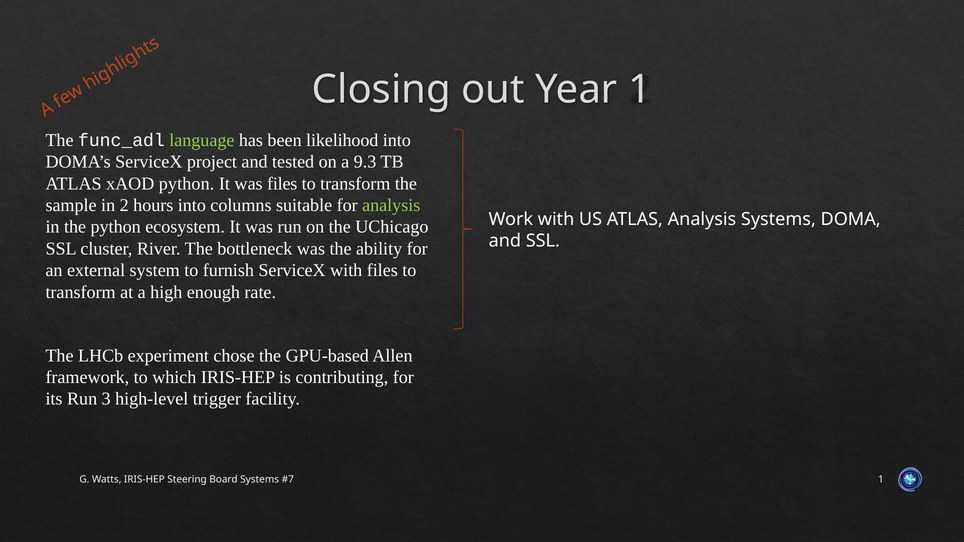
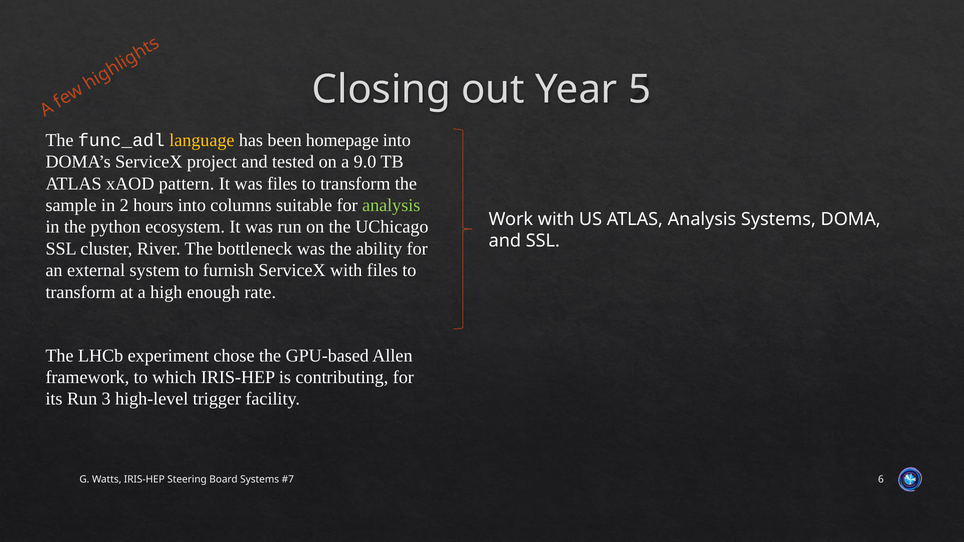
Year 1: 1 -> 5 (640, 89)
language colour: light green -> yellow (202, 140)
likelihood: likelihood -> homepage (342, 140)
9.3: 9.3 -> 9.0 (365, 162)
xAOD python: python -> pattern (187, 184)
1: 1 -> 6 (881, 479)
